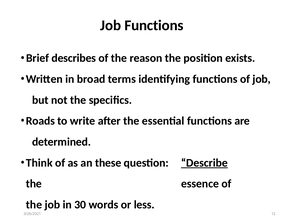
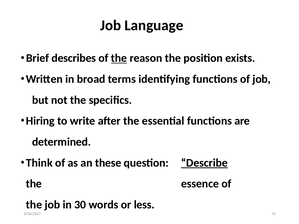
Job Functions: Functions -> Language (154, 25)
the underline: none -> present (119, 58)
Roads: Roads -> Hiring (40, 121)
